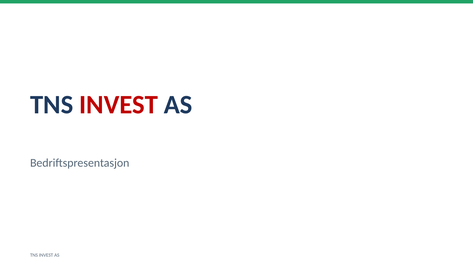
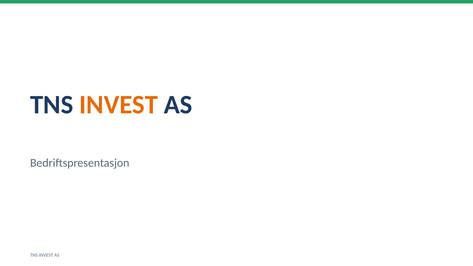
INVEST colour: red -> orange (119, 105)
